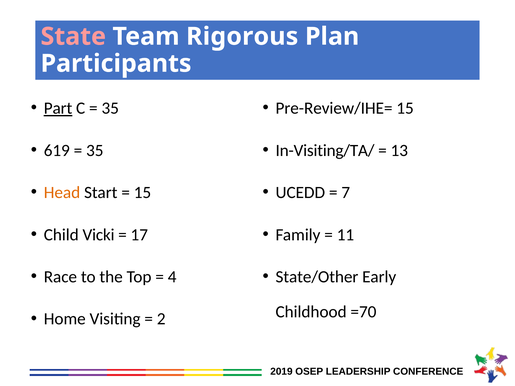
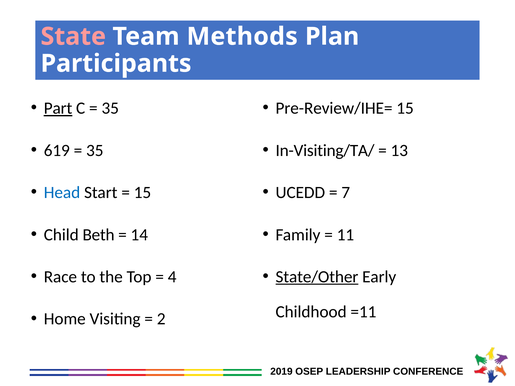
Rigorous: Rigorous -> Methods (242, 37)
Head colour: orange -> blue (62, 193)
Vicki: Vicki -> Beth (99, 235)
17: 17 -> 14 (139, 235)
State/Other underline: none -> present (317, 277)
=70: =70 -> =11 (363, 312)
